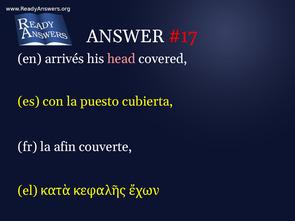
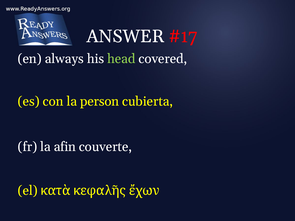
arrivés: arrivés -> always (64, 59)
head colour: pink -> light green (121, 59)
puesto: puesto -> person (100, 102)
